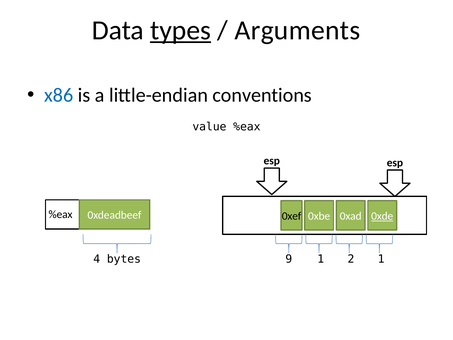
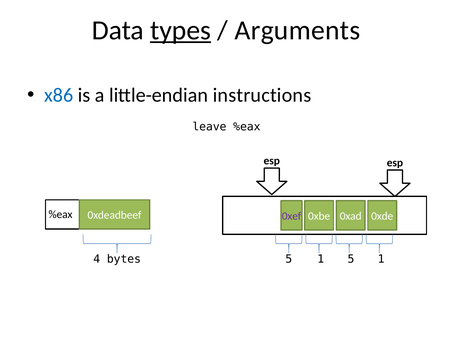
conventions: conventions -> instructions (262, 95)
value: value -> leave (209, 127)
0xef colour: black -> purple (292, 216)
0xde underline: present -> none (382, 216)
bytes 9: 9 -> 5 (289, 259)
1 2: 2 -> 5 (351, 259)
